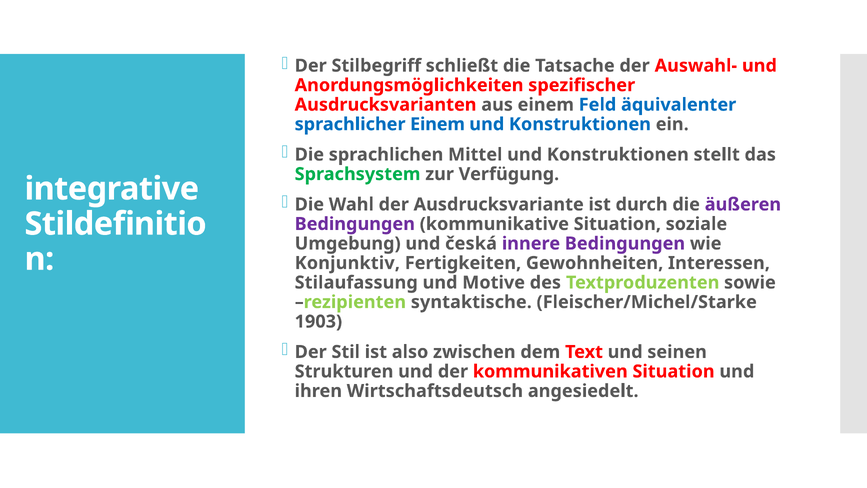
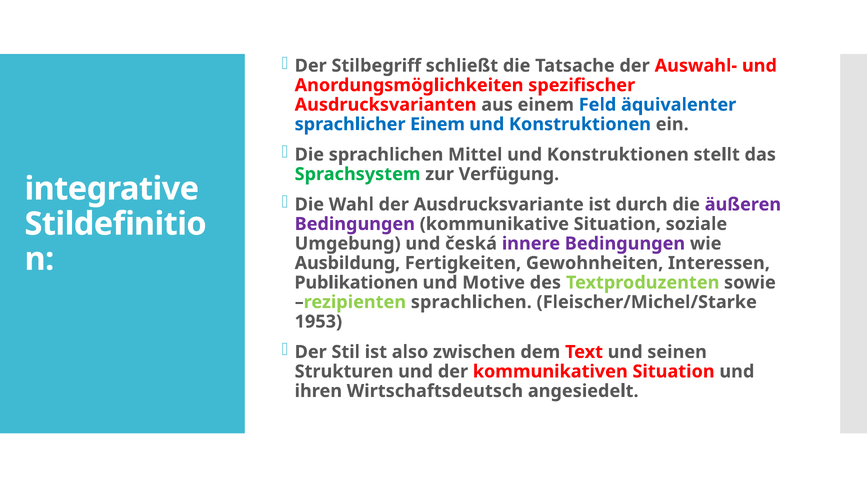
Konjunktiv: Konjunktiv -> Ausbildung (347, 263)
Stilaufassung: Stilaufassung -> Publikationen (356, 282)
rezipienten syntaktische: syntaktische -> sprachlichen (471, 302)
1903: 1903 -> 1953 (318, 321)
